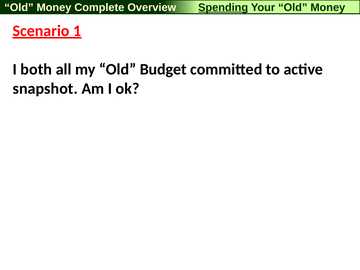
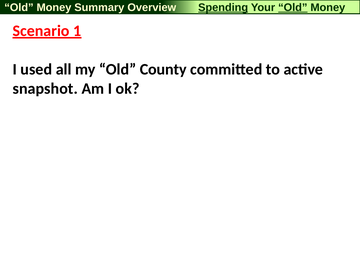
Complete: Complete -> Summary (99, 7)
Old underline: none -> present (293, 7)
both: both -> used (36, 69)
Budget: Budget -> County (163, 69)
